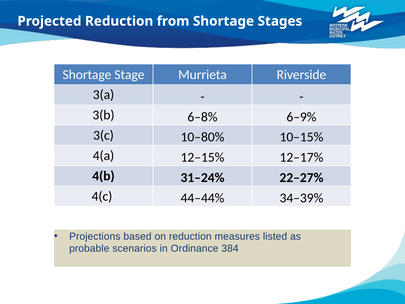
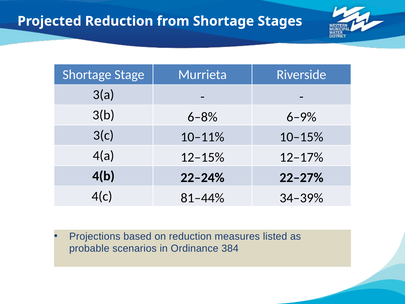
10–80%: 10–80% -> 10–11% (202, 137)
31–24%: 31–24% -> 22–24% (203, 178)
44–44%: 44–44% -> 81–44% (202, 198)
